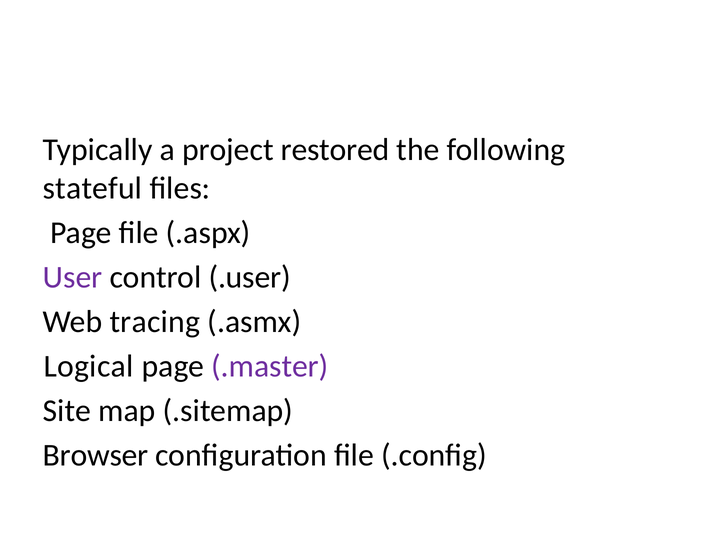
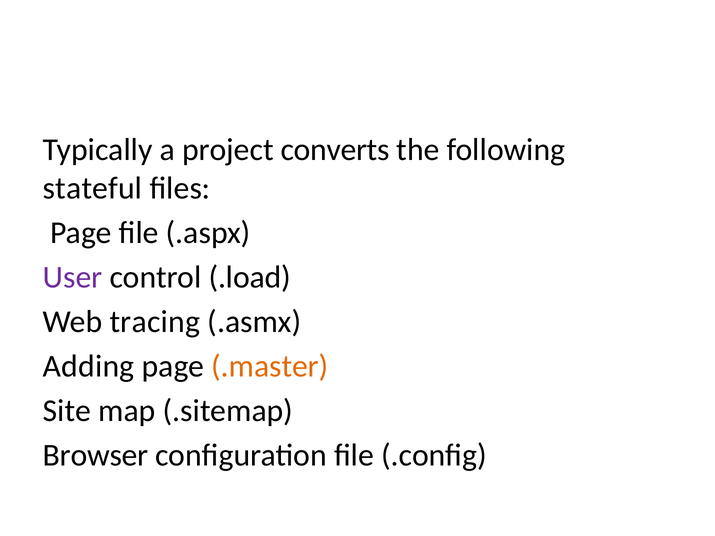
restored: restored -> converts (335, 150)
.user: .user -> .load (250, 277)
Logical: Logical -> Adding (89, 366)
.master colour: purple -> orange (270, 366)
